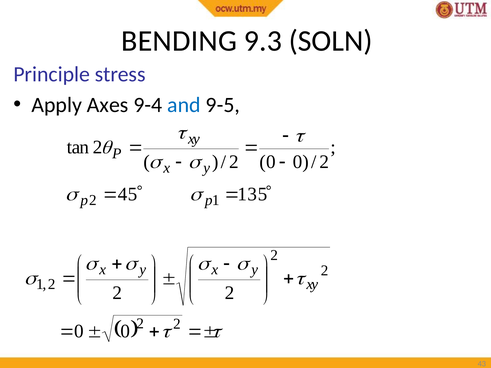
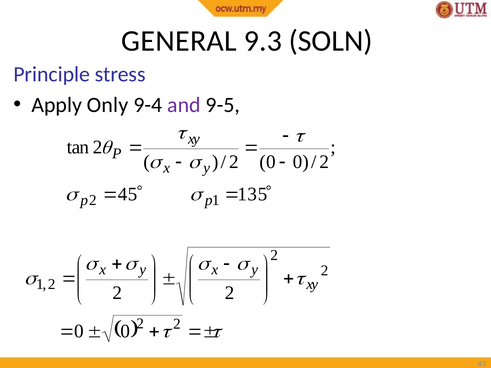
BENDING: BENDING -> GENERAL (179, 41)
Axes: Axes -> Only (108, 105)
and colour: blue -> purple (184, 105)
